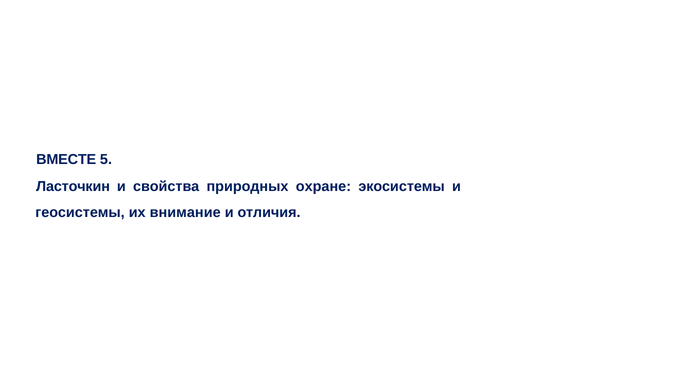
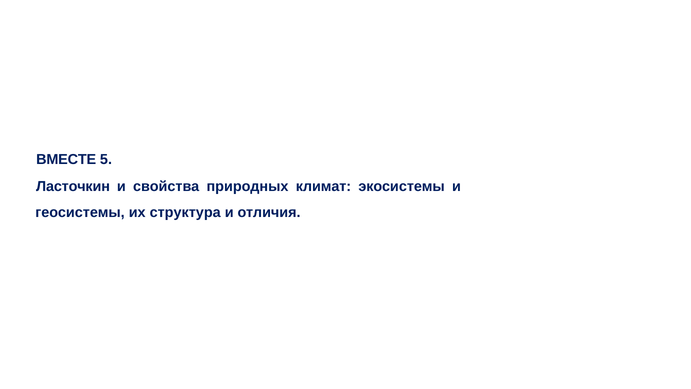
охране: охране -> климат (323, 186)
внимание: внимание -> структура (185, 212)
